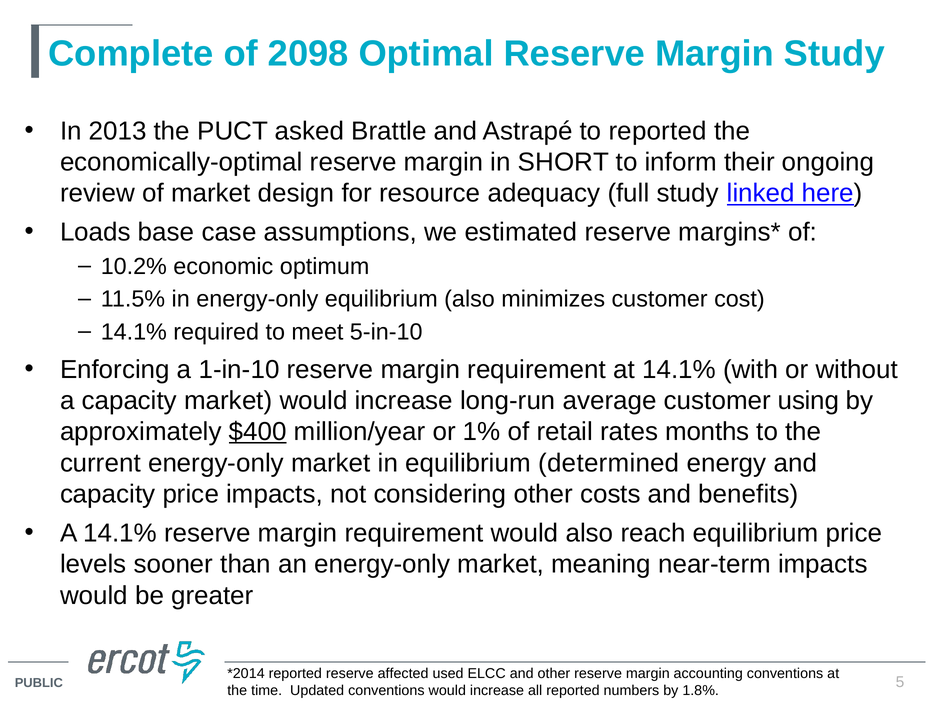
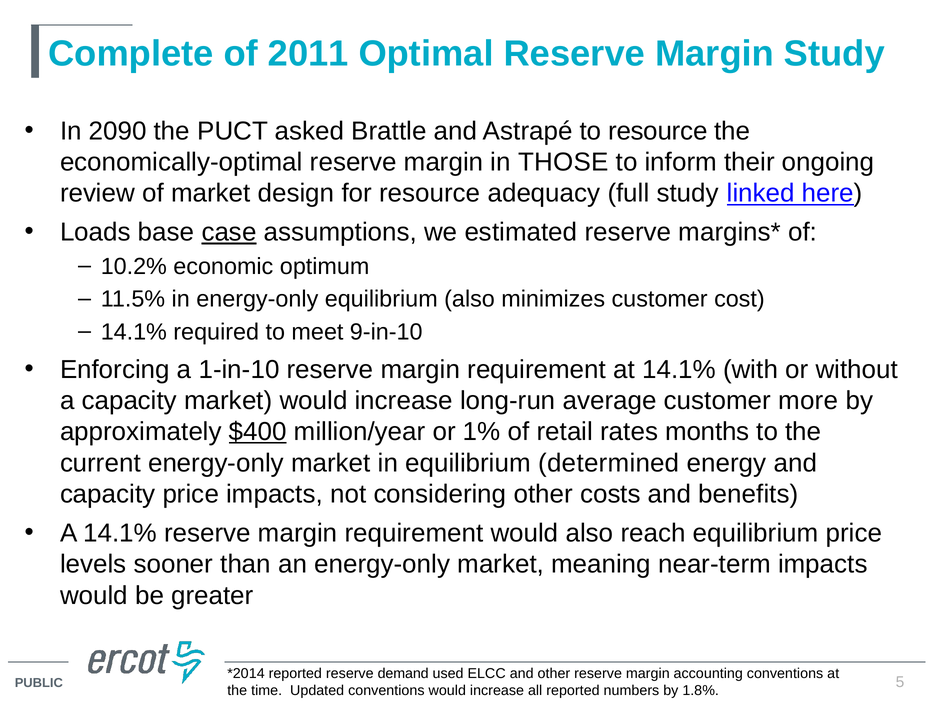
2098: 2098 -> 2011 (308, 54)
2013: 2013 -> 2090 (118, 131)
to reported: reported -> resource (658, 131)
SHORT: SHORT -> THOSE (563, 162)
case underline: none -> present (229, 232)
5-in-10: 5-in-10 -> 9-in-10 (386, 332)
using: using -> more (808, 401)
affected: affected -> demand (403, 674)
